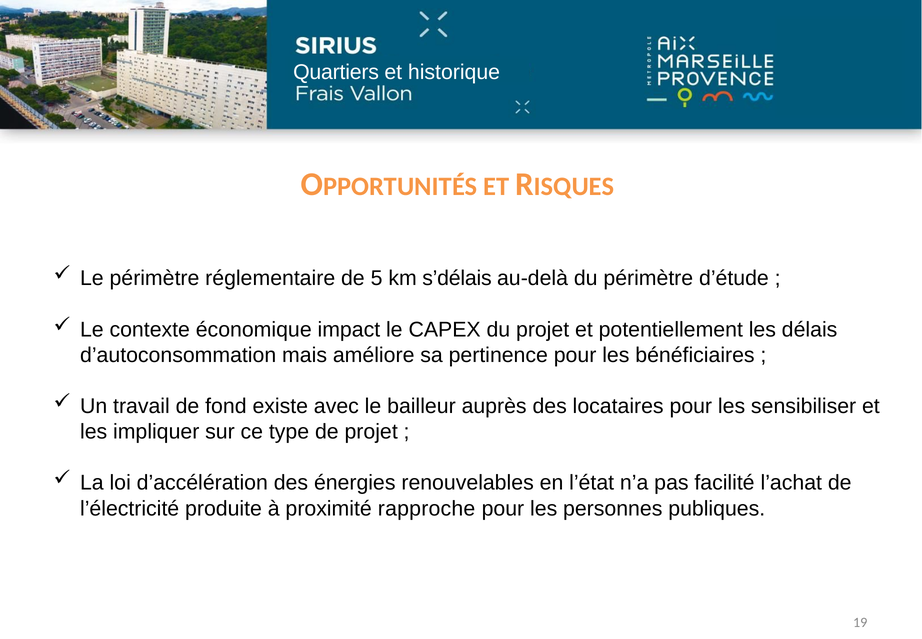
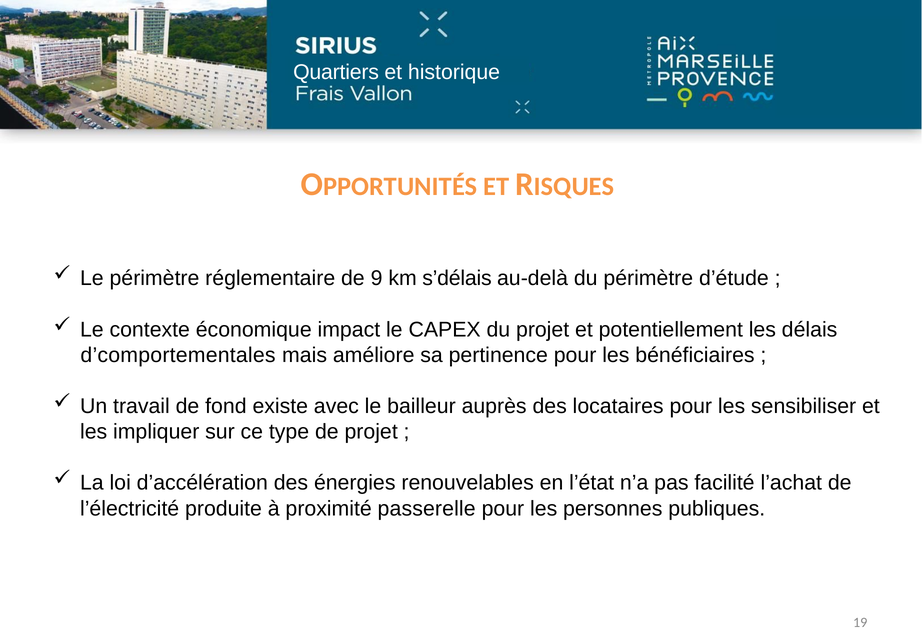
5: 5 -> 9 (377, 278)
d’autoconsommation: d’autoconsommation -> d’comportementales (178, 355)
rapproche: rapproche -> passerelle (427, 508)
